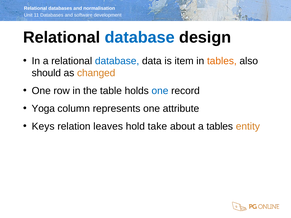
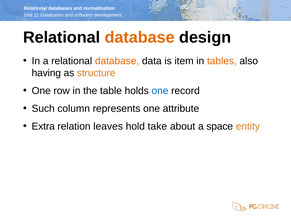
database colour: blue -> orange (140, 37)
database colour: blue -> orange (117, 61)
should: should -> having (46, 73)
changed: changed -> structure (96, 73)
Yoga: Yoga -> Such (43, 109)
Keys: Keys -> Extra (43, 126)
a tables: tables -> space (220, 126)
